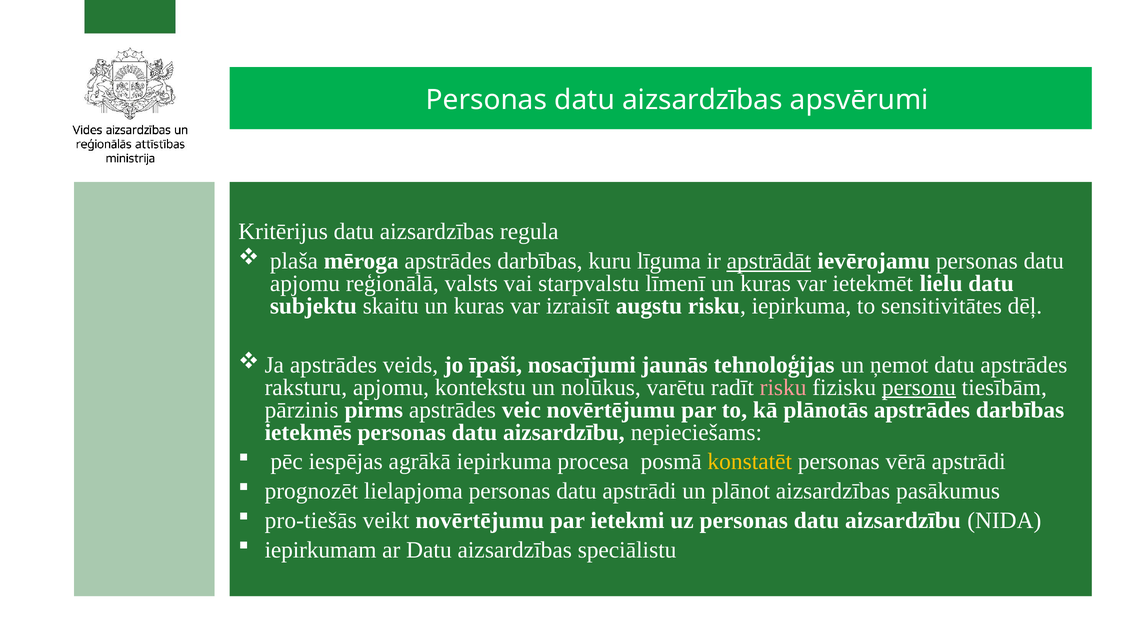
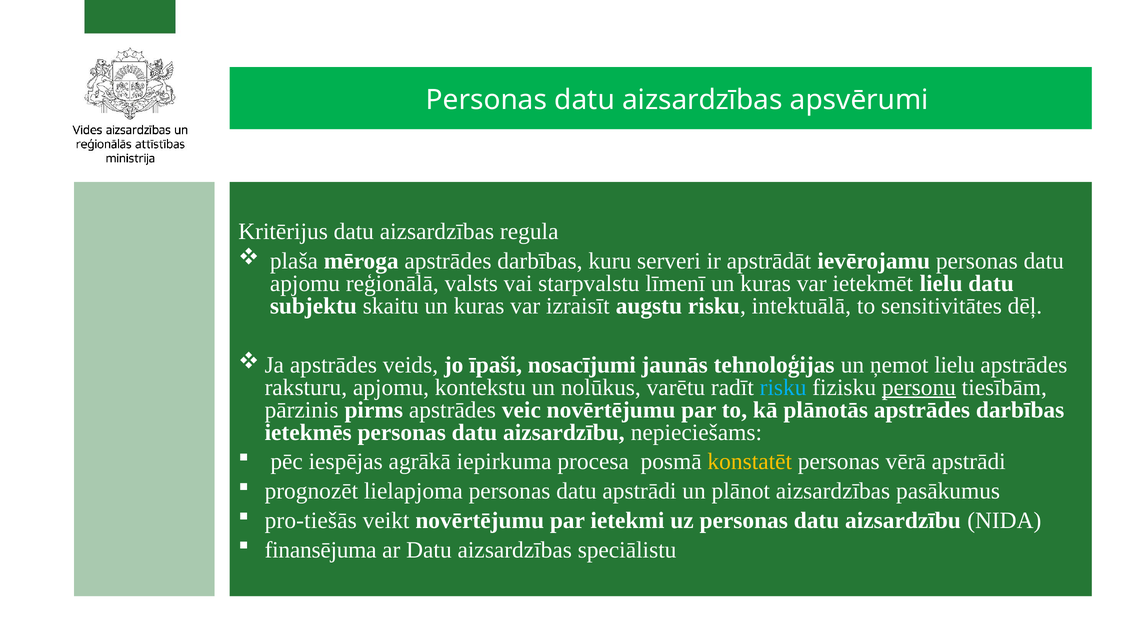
līguma: līguma -> serveri (669, 261)
apstrādāt underline: present -> none (769, 261)
risku iepirkuma: iepirkuma -> intektuālā (801, 306)
ņemot datu: datu -> lielu (955, 365)
risku colour: pink -> light blue (783, 387)
iepirkumam: iepirkumam -> finansējuma (321, 550)
